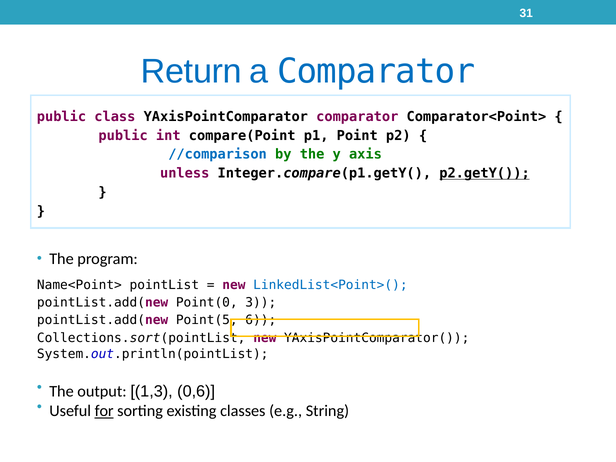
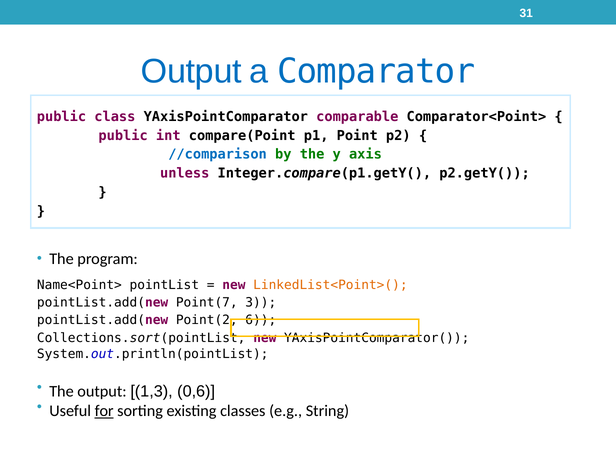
Return: Return -> Output (191, 72)
YAxisPointComparator comparator: comparator -> comparable (357, 117)
p2.getY( underline: present -> none (485, 173)
LinkedList<Point>( colour: blue -> orange (330, 285)
Point(0: Point(0 -> Point(7 (207, 303)
Point(5: Point(5 -> Point(2 (207, 320)
